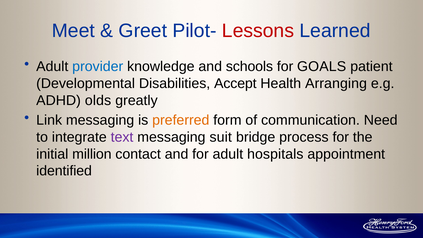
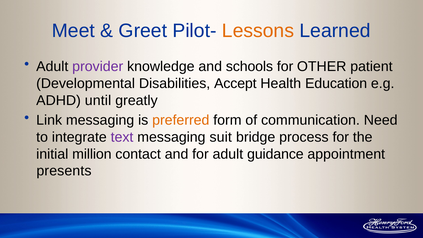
Lessons colour: red -> orange (258, 31)
provider colour: blue -> purple (98, 67)
GOALS: GOALS -> OTHER (322, 67)
Arranging: Arranging -> Education (336, 83)
olds: olds -> until (98, 100)
hospitals: hospitals -> guidance (275, 154)
identified: identified -> presents (64, 171)
